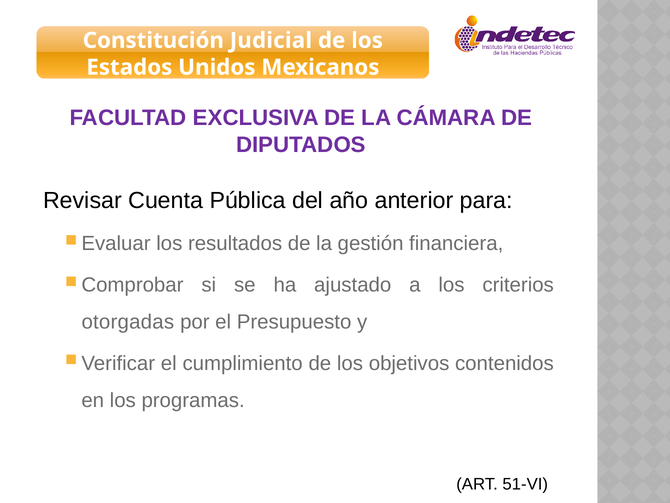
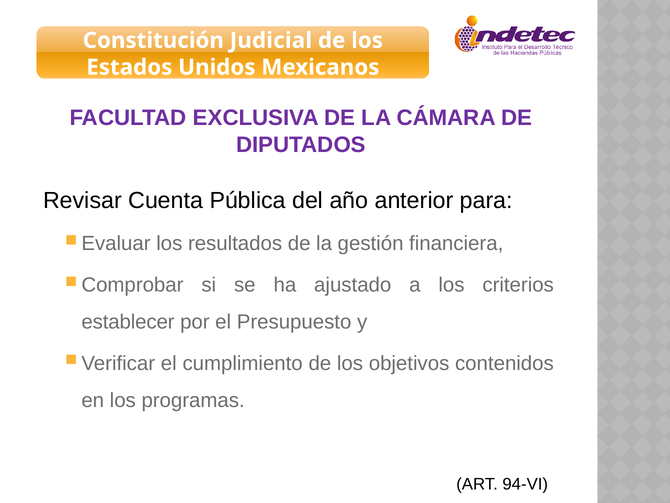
otorgadas: otorgadas -> establecer (128, 322)
51-VI: 51-VI -> 94-VI (525, 484)
